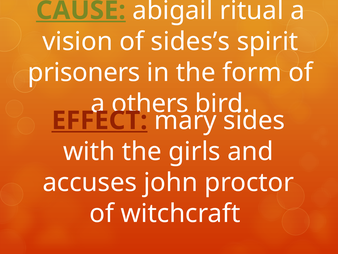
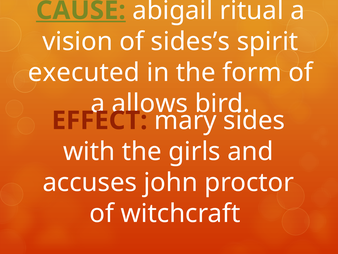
prisoners: prisoners -> executed (84, 72)
others: others -> allows (150, 103)
EFFECT underline: present -> none (100, 120)
